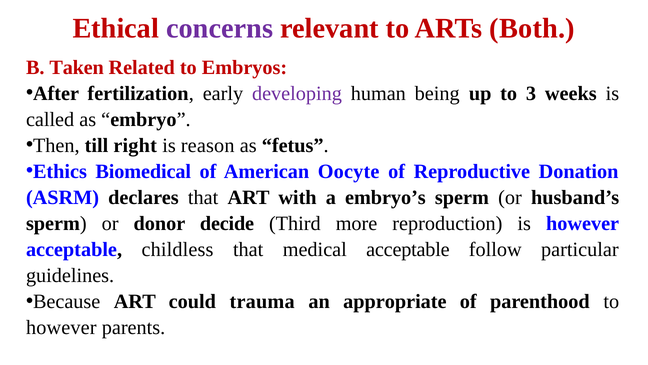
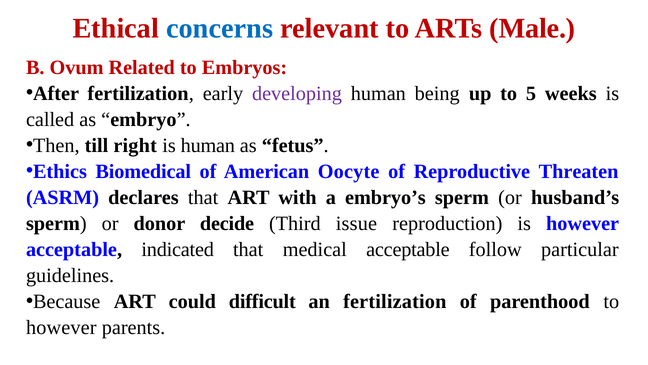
concerns colour: purple -> blue (220, 28)
Both: Both -> Male (532, 28)
Taken: Taken -> Ovum (77, 67)
3: 3 -> 5 (531, 93)
is reason: reason -> human (208, 145)
Donation: Donation -> Threaten (579, 171)
more: more -> issue (356, 223)
childless: childless -> indicated (178, 249)
trauma: trauma -> difficult (262, 301)
an appropriate: appropriate -> fertilization (395, 301)
